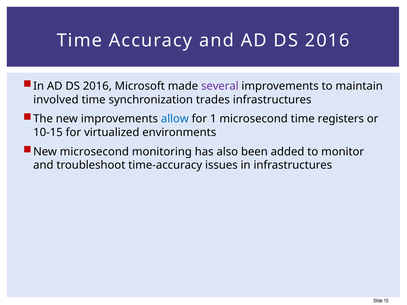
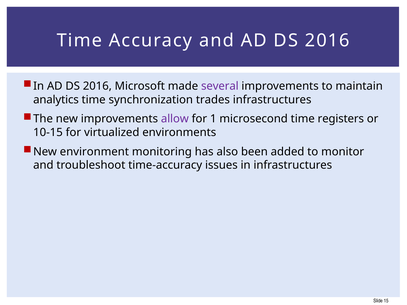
involved: involved -> analytics (56, 100)
allow colour: blue -> purple (175, 119)
New microsecond: microsecond -> environment (94, 152)
